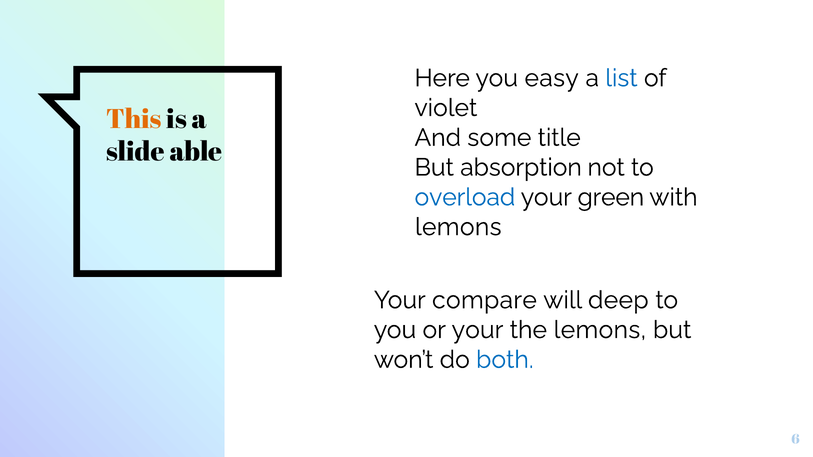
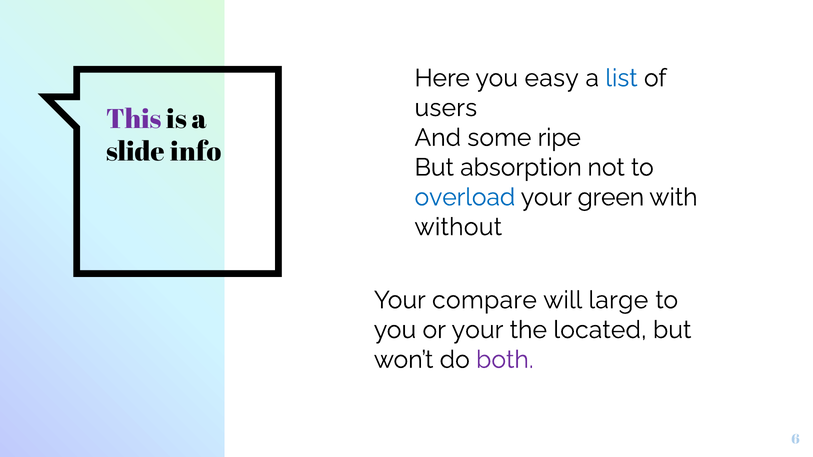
violet: violet -> users (446, 108)
This colour: orange -> purple (134, 120)
title: title -> ripe (559, 138)
able: able -> info (196, 152)
lemons: lemons -> without (458, 227)
deep: deep -> large (618, 300)
the lemons: lemons -> located (600, 330)
both colour: blue -> purple (505, 360)
